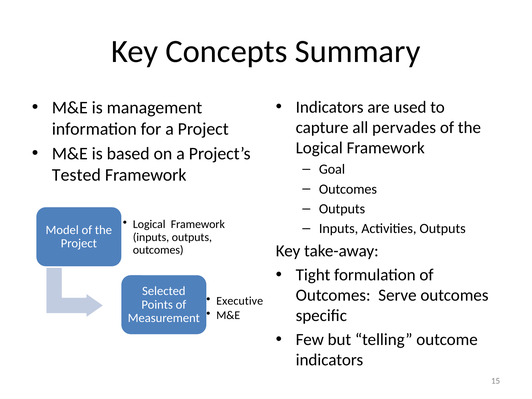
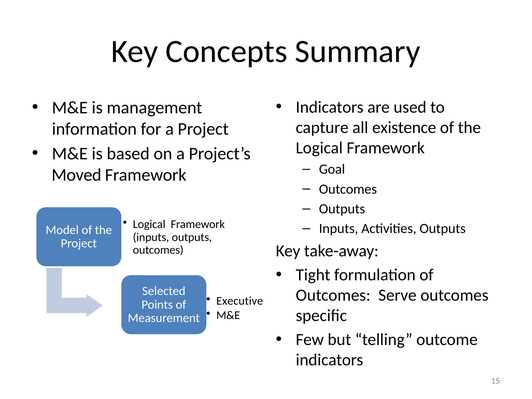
pervades: pervades -> existence (404, 128)
Tested: Tested -> Moved (77, 175)
